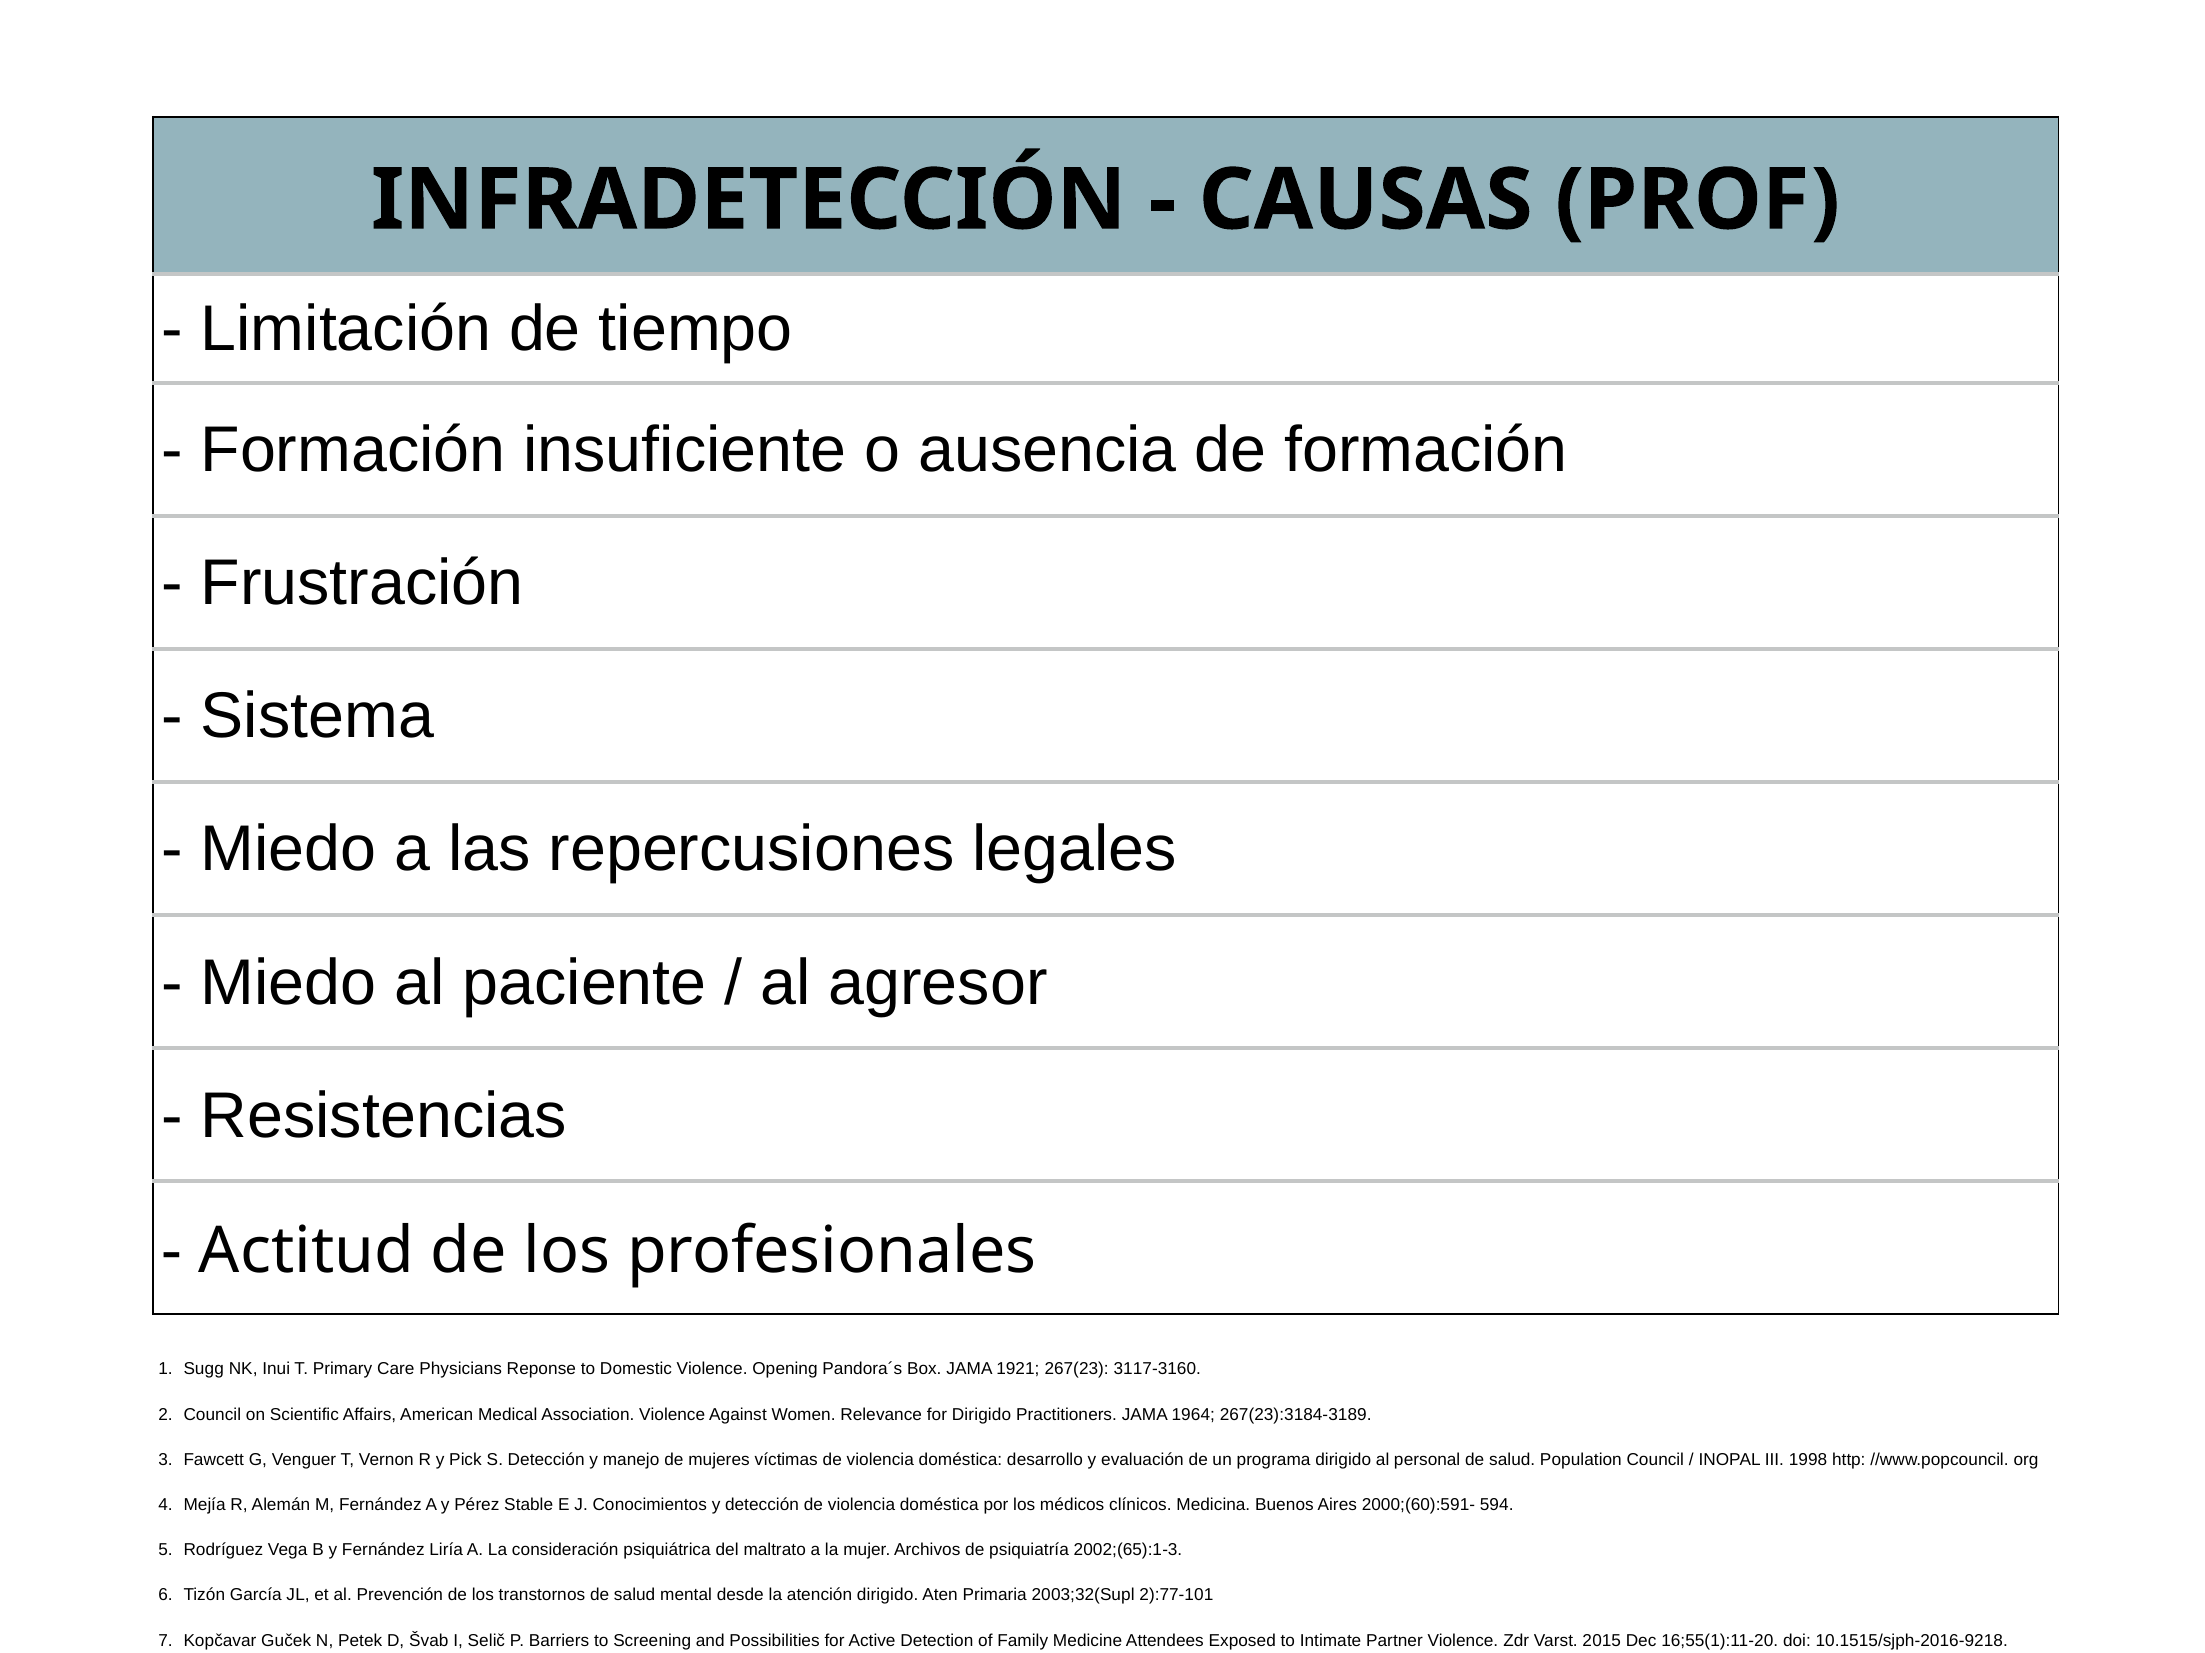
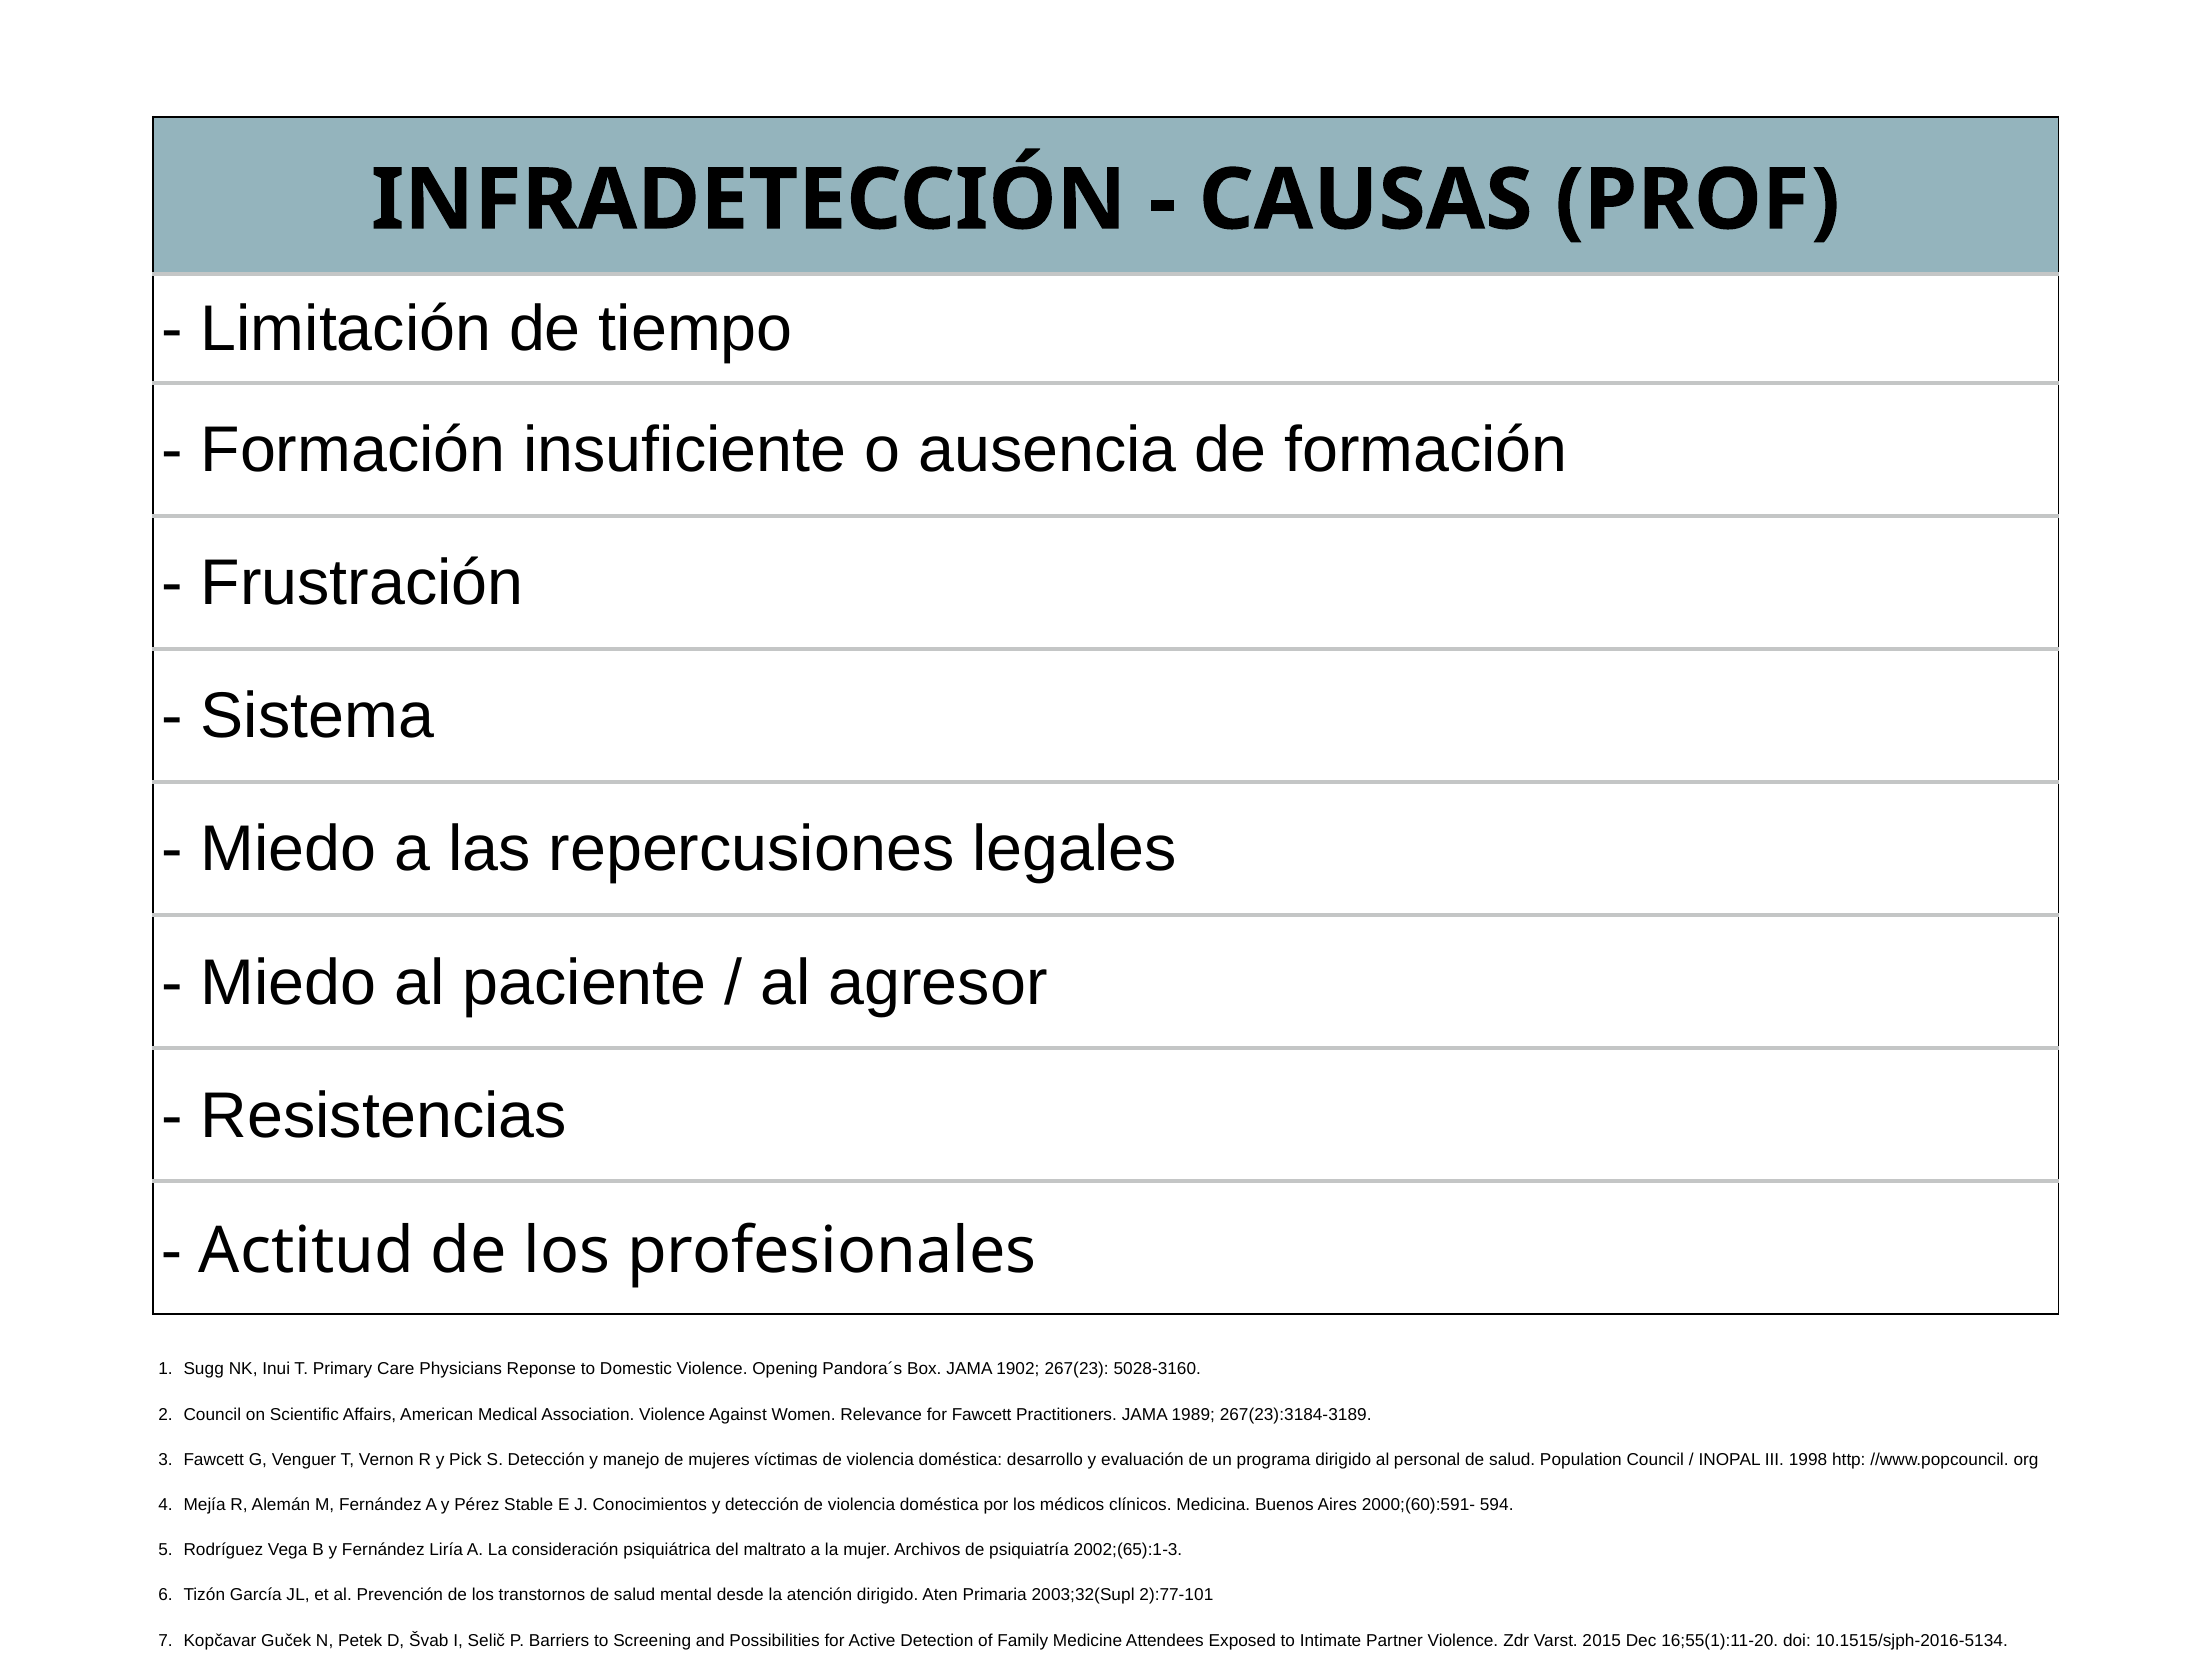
1921: 1921 -> 1902 (1018, 1370)
3117-3160: 3117-3160 -> 5028-3160 (1157, 1370)
for Dirigido: Dirigido -> Fawcett (982, 1415)
1964: 1964 -> 1989 (1193, 1415)
10.1515/sjph-2016-9218: 10.1515/sjph-2016-9218 -> 10.1515/sjph-2016-5134 (1912, 1641)
